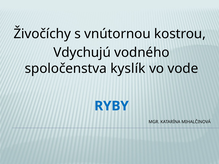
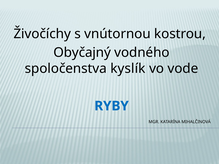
Vdychujú: Vdychujú -> Obyčajný (82, 53)
